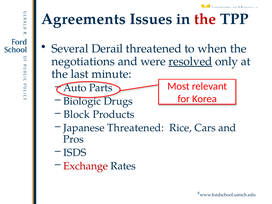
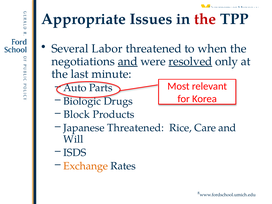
Agreements: Agreements -> Appropriate (84, 19)
Derail: Derail -> Labor (107, 49)
and underline: none -> present (128, 61)
Cars: Cars -> Care (205, 128)
Pros: Pros -> Will (73, 139)
Exchange colour: red -> orange (86, 166)
